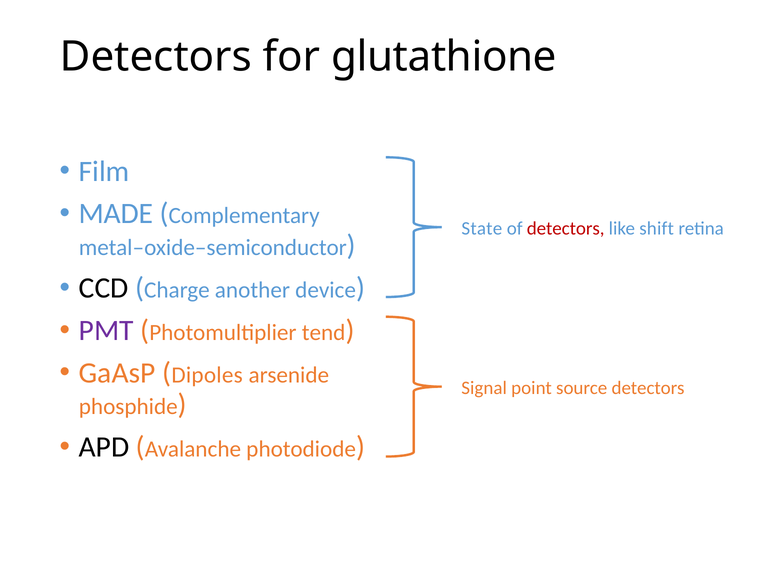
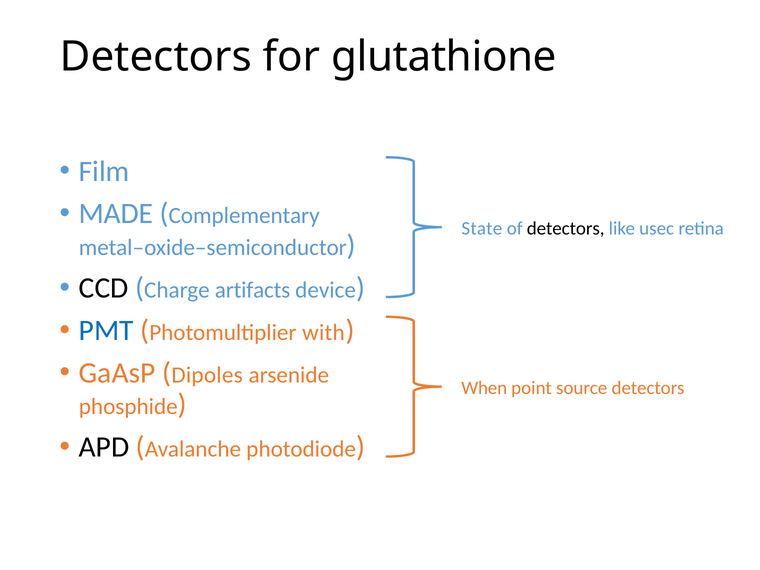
detectors colour: red -> black (566, 228)
shift: shift -> usec (657, 228)
another: another -> artifacts (253, 290)
PMT colour: purple -> blue (106, 330)
tend: tend -> with (323, 333)
Signal: Signal -> When (484, 388)
